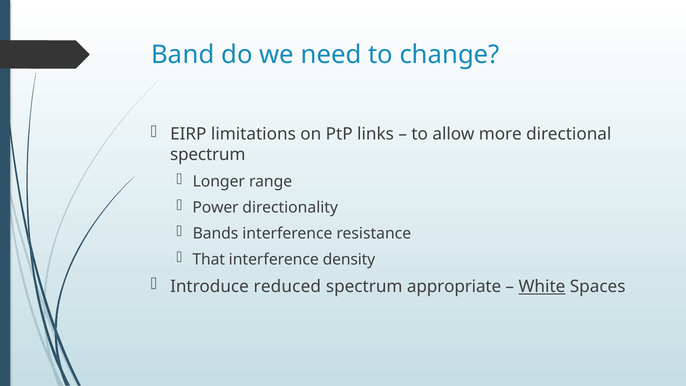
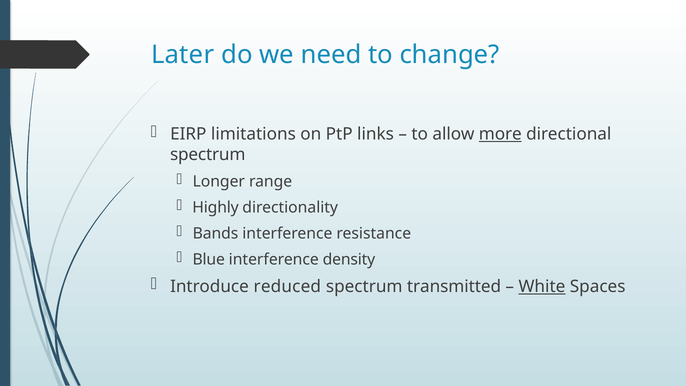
Band: Band -> Later (183, 55)
more underline: none -> present (500, 134)
Power: Power -> Highly (216, 207)
That: That -> Blue (209, 259)
appropriate: appropriate -> transmitted (454, 286)
